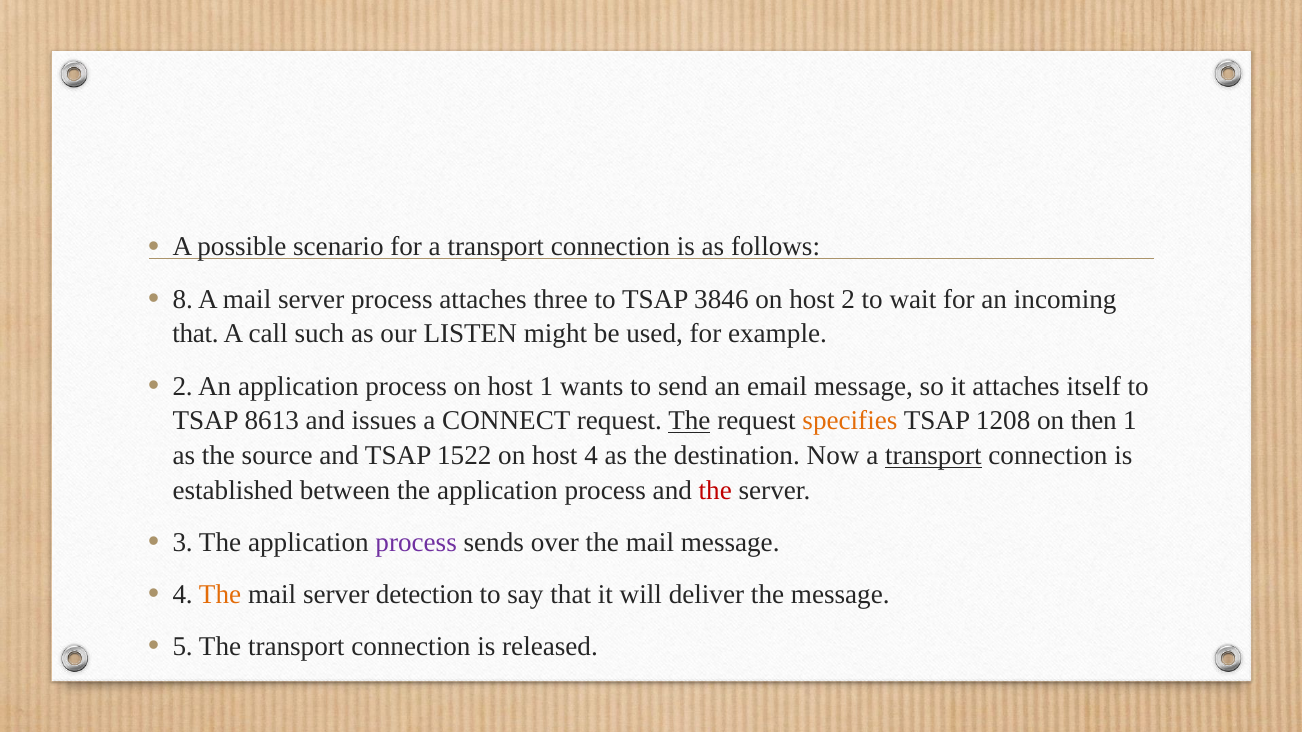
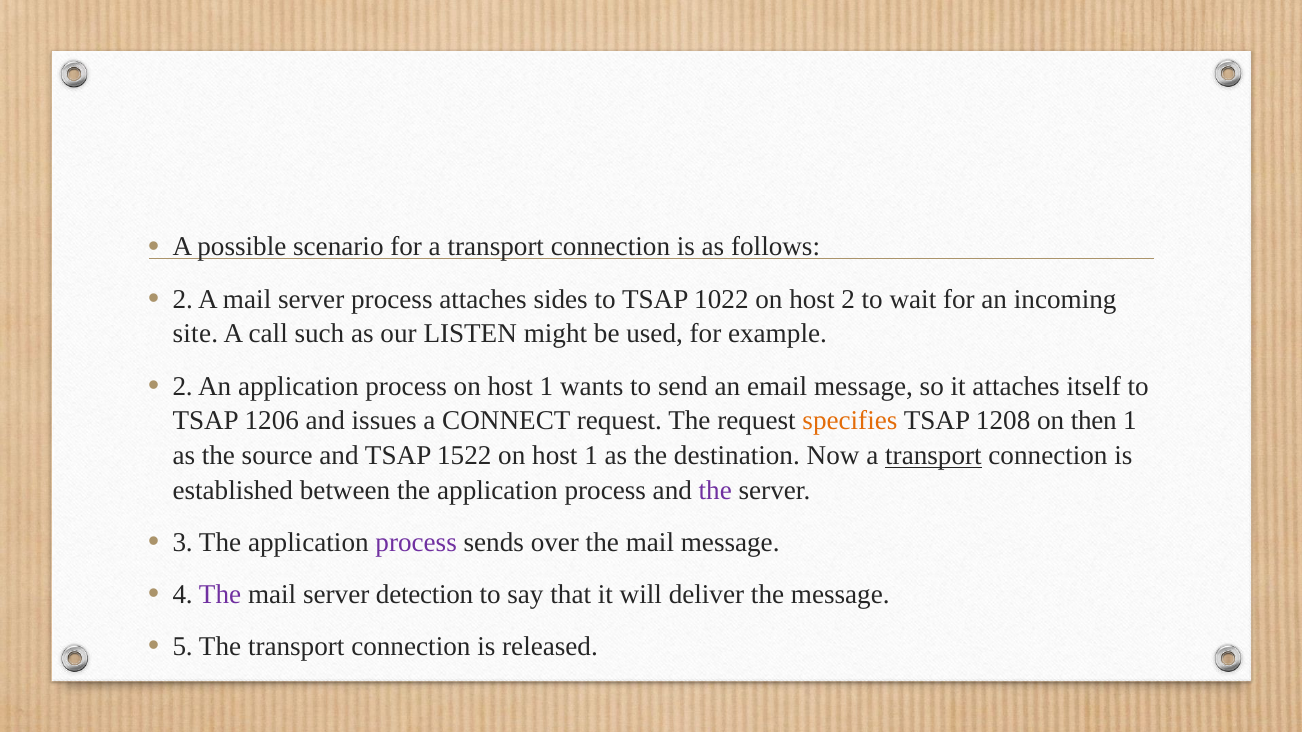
8: 8 -> 2 (183, 299)
three: three -> sides (561, 299)
3846: 3846 -> 1022 (721, 299)
that: that -> site (195, 334)
8613: 8613 -> 1206 (272, 421)
The underline: present -> none (689, 421)
1522 on host 4: 4 -> 1 (591, 456)
the colour: red -> purple (715, 491)
The colour: orange -> purple (220, 595)
